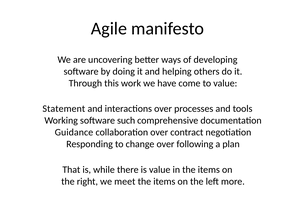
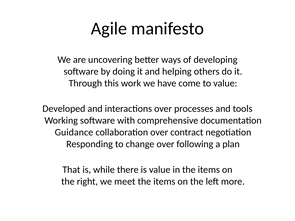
Statement: Statement -> Developed (64, 109)
such: such -> with (126, 121)
